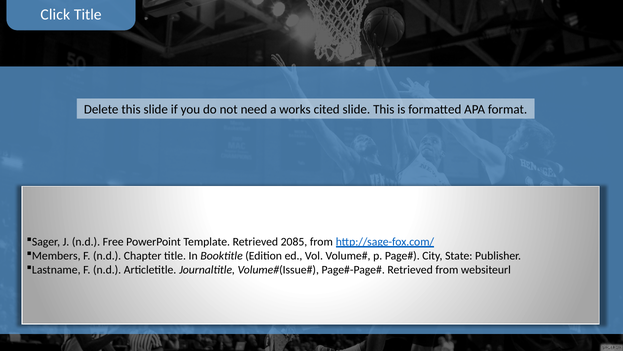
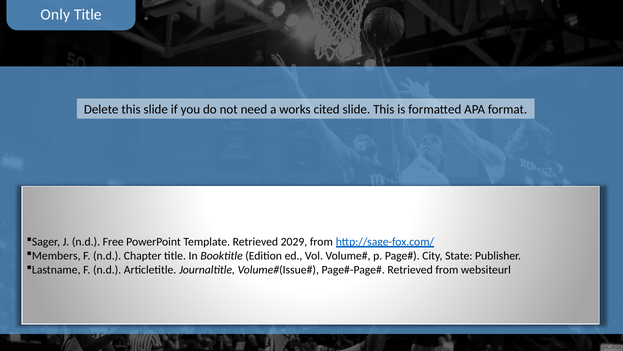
Click: Click -> Only (55, 15)
2085: 2085 -> 2029 (294, 241)
